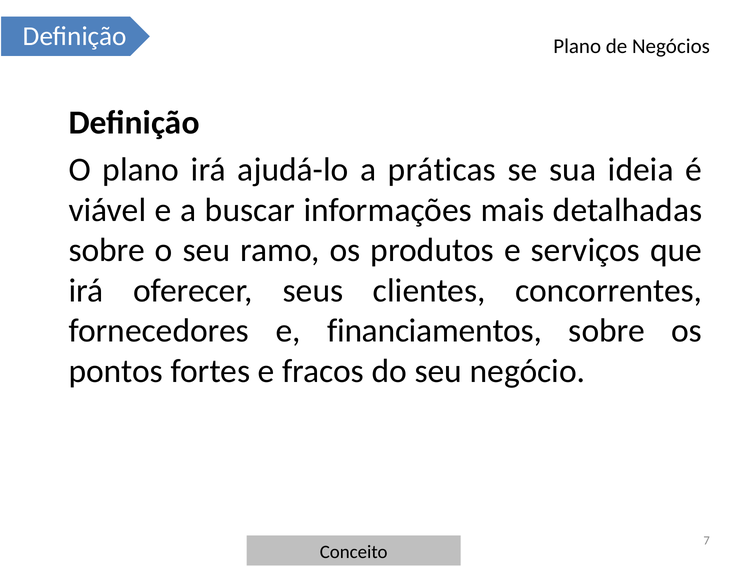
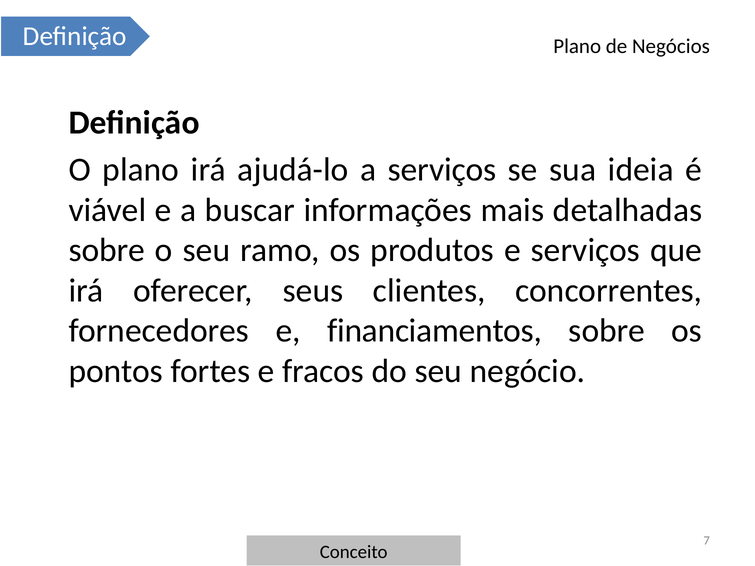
a práticas: práticas -> serviços (442, 170)
